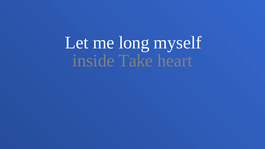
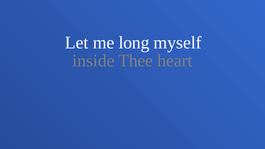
Take: Take -> Thee (136, 61)
